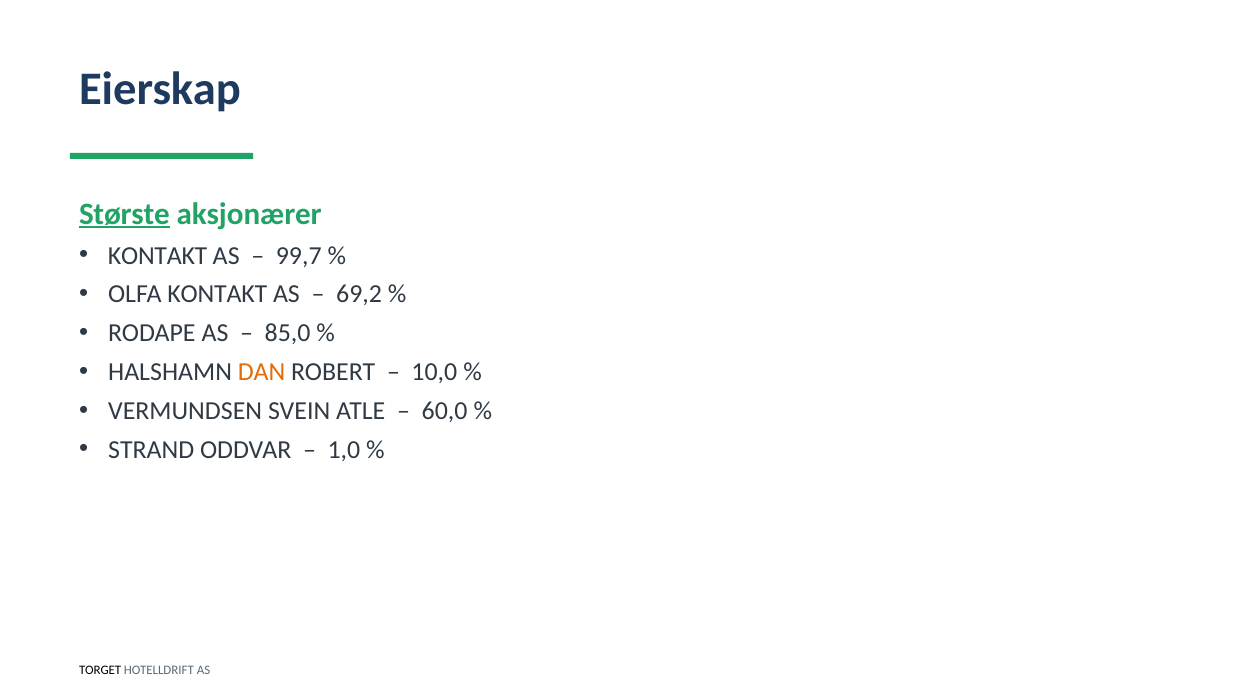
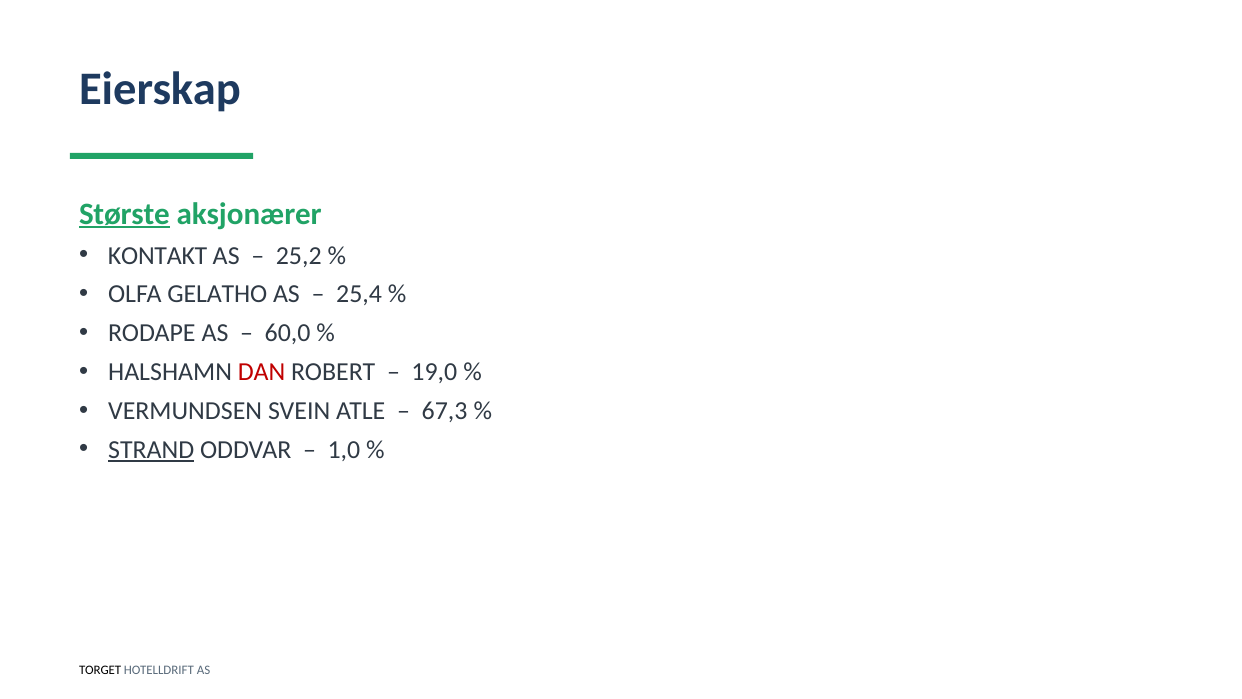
99,7: 99,7 -> 25,2 (299, 255)
OLFA KONTAKT: KONTAKT -> GELATHO (217, 294)
69,2: 69,2 -> 25,4 (359, 294)
85,0: 85,0 -> 60,0 (288, 333)
DAN colour: orange -> red (262, 372)
10,0: 10,0 -> 19,0 (434, 372)
60,0: 60,0 -> 67,3 (445, 411)
STRAND underline: none -> present (151, 450)
